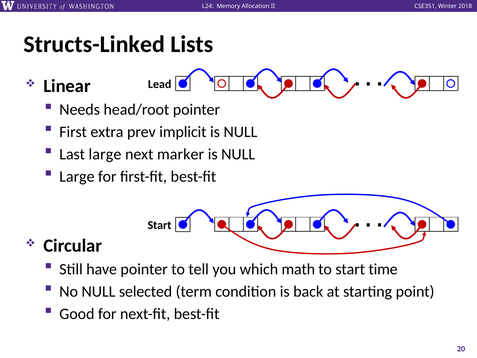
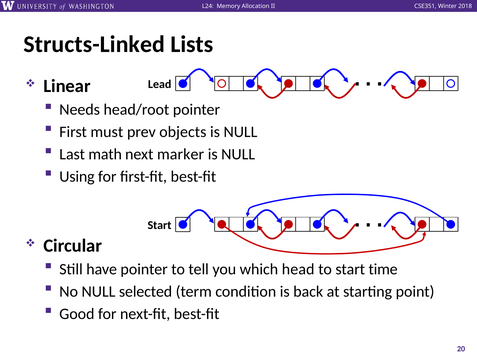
extra: extra -> must (107, 132)
implicit: implicit -> objects (183, 132)
Last large: large -> math (105, 154)
Large: Large -> Using (77, 176)
math: math -> head (298, 269)
